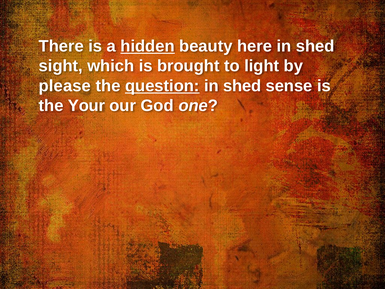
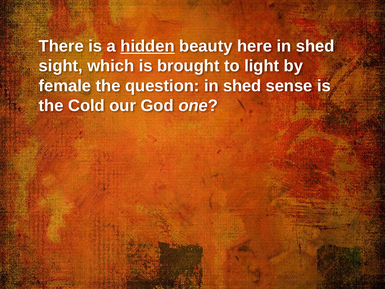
please: please -> female (65, 86)
question underline: present -> none (162, 86)
Your: Your -> Cold (86, 106)
